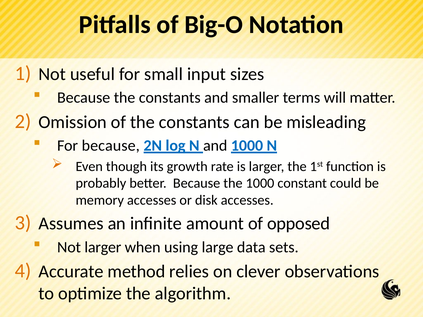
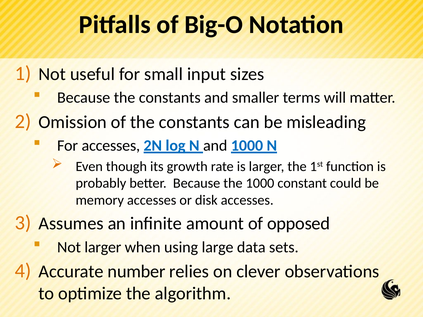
For because: because -> accesses (111, 146)
method: method -> number (137, 272)
